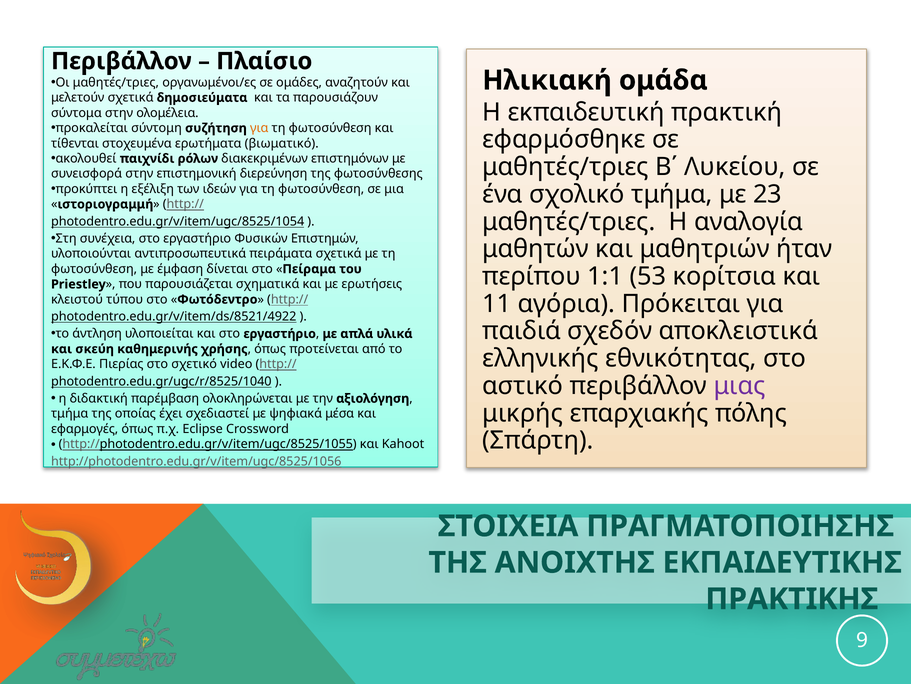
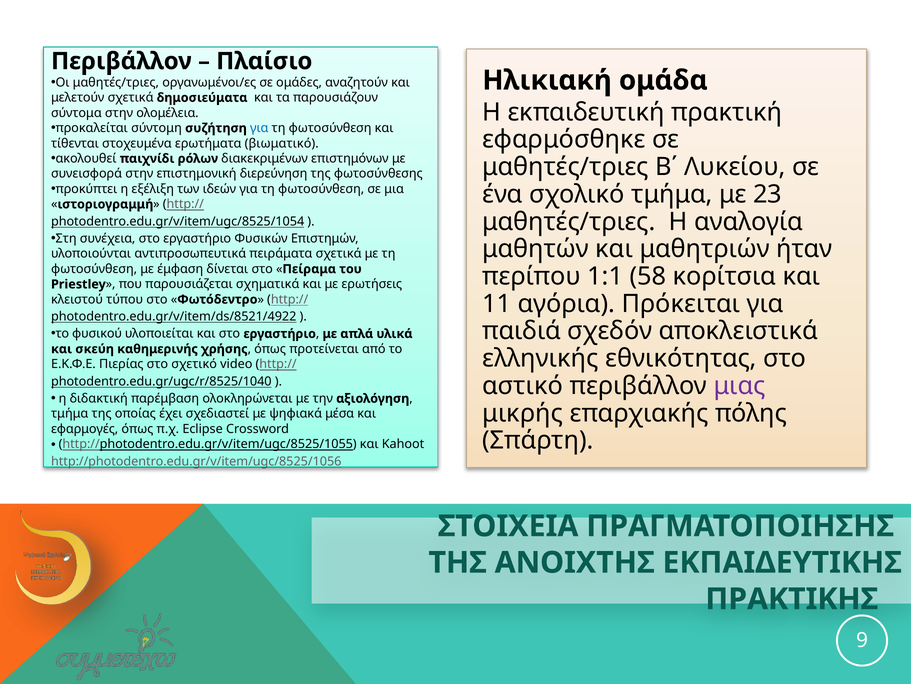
για colour: orange -> blue (259, 128)
53: 53 -> 58 (648, 276)
άντληση: άντληση -> φυσικού (97, 333)
